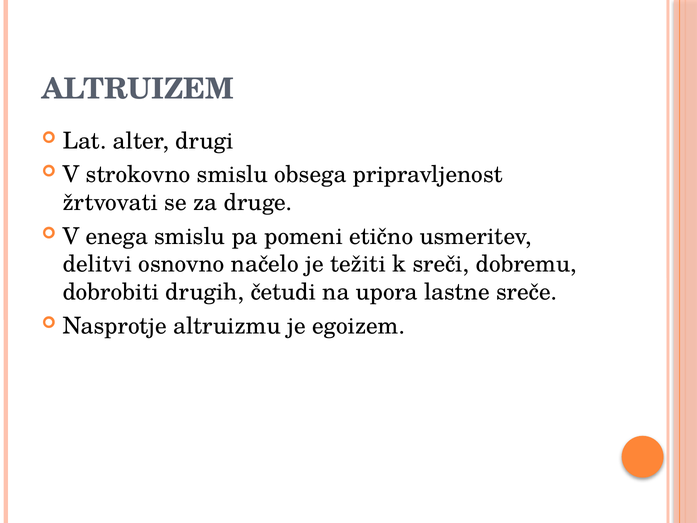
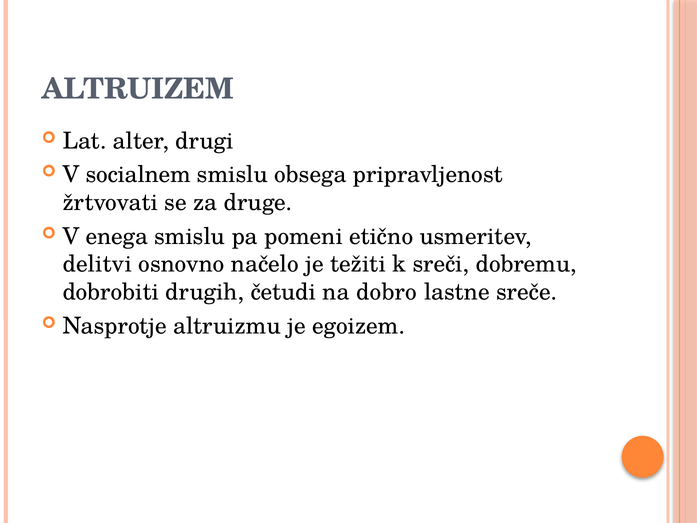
strokovno: strokovno -> socialnem (138, 175)
upora: upora -> dobro (387, 292)
